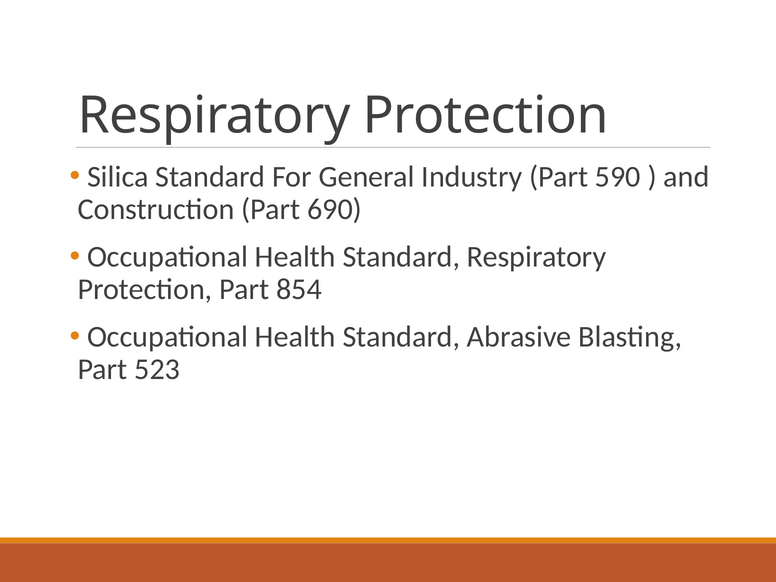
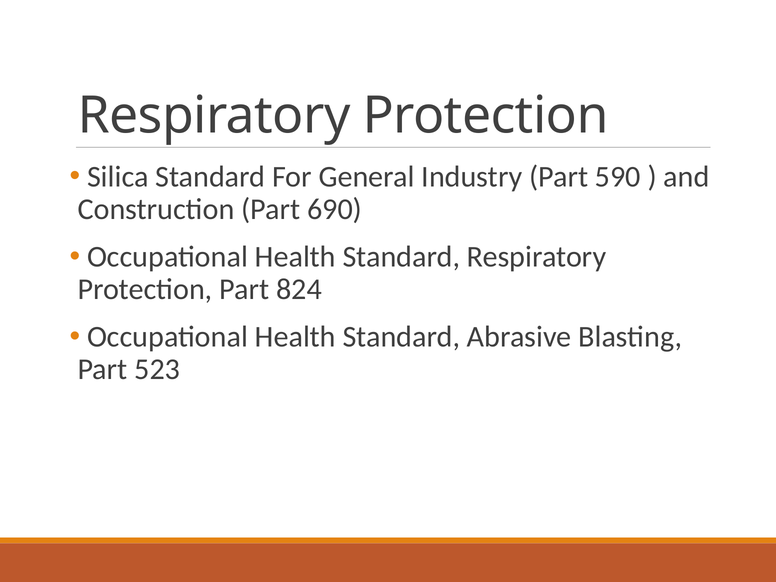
854: 854 -> 824 (299, 289)
